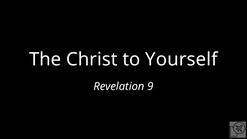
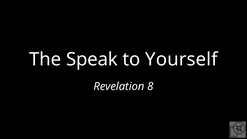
Christ: Christ -> Speak (92, 59)
9: 9 -> 8 (150, 86)
